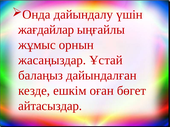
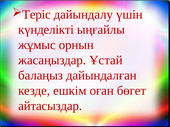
Онда: Онда -> Теріс (36, 14)
жағдайлар: жағдайлар -> күнделікті (46, 30)
